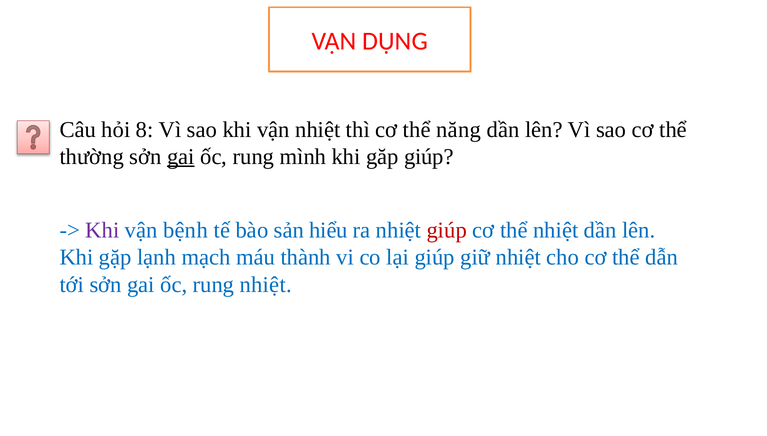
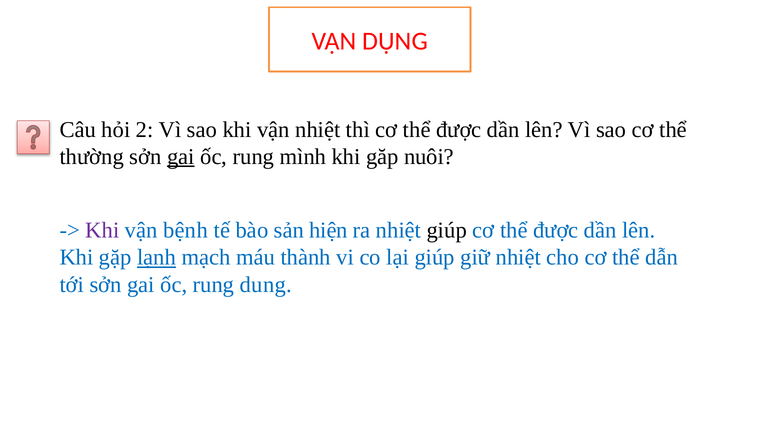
8: 8 -> 2 (145, 130)
thì cơ thể năng: năng -> được (459, 130)
găp giúp: giúp -> nuôi (429, 157)
hiểu: hiểu -> hiện (329, 230)
giúp colour: red -> black (447, 230)
nhiệt: nhiệt -> được (556, 230)
lạnh underline: none -> present (157, 257)
rung nhiệt: nhiệt -> dung (266, 285)
